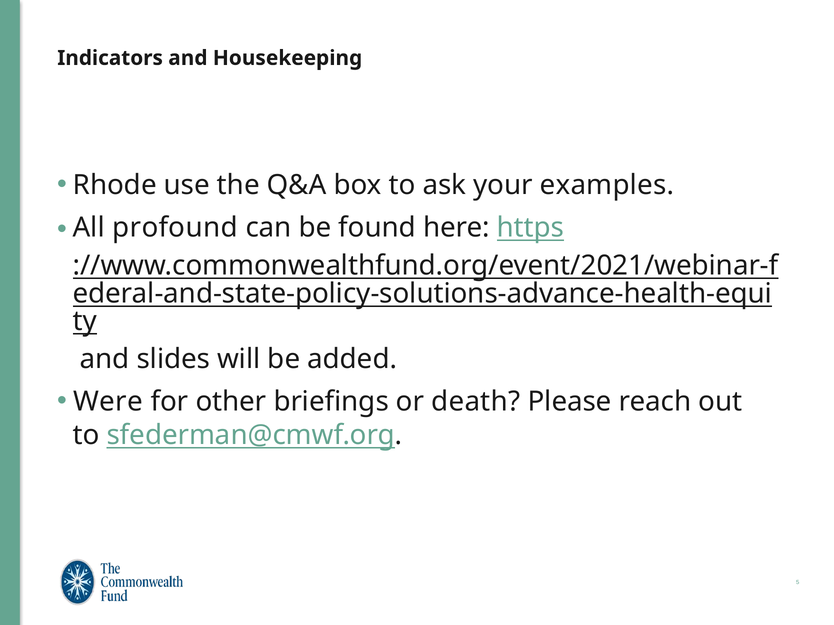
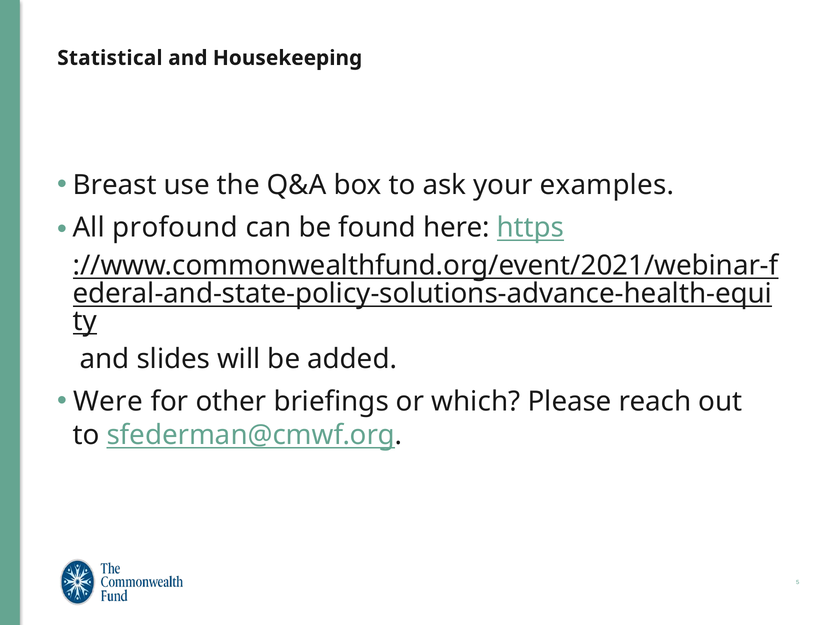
Indicators: Indicators -> Statistical (110, 58)
Rhode: Rhode -> Breast (115, 185)
death: death -> which (476, 402)
